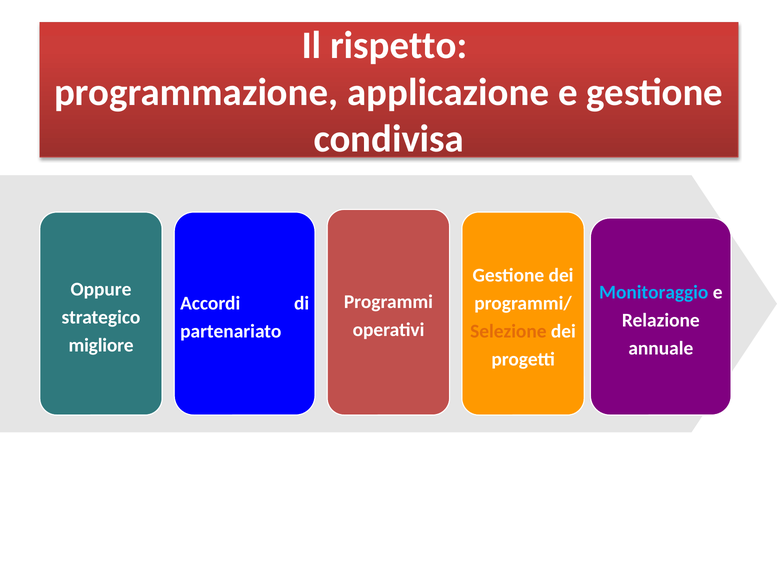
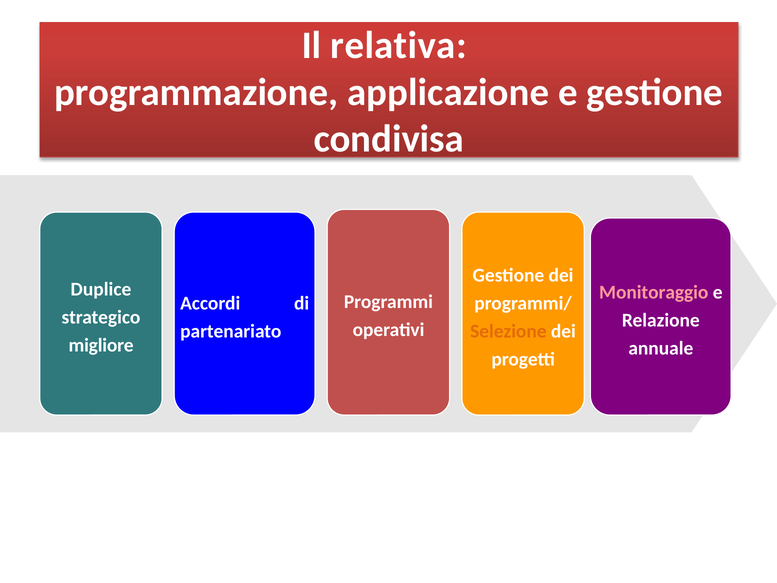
rispetto: rispetto -> relativa (399, 46)
Oppure: Oppure -> Duplice (101, 289)
Monitoraggio colour: light blue -> pink (654, 292)
